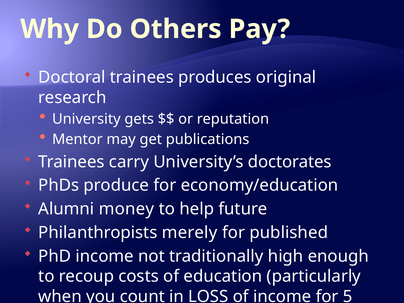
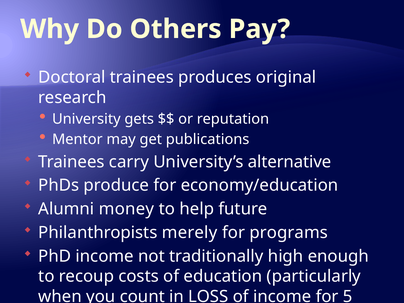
doctorates: doctorates -> alternative (290, 162)
published: published -> programs (289, 233)
